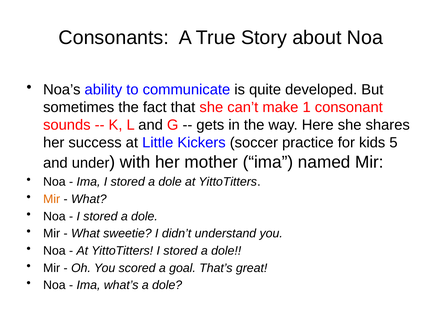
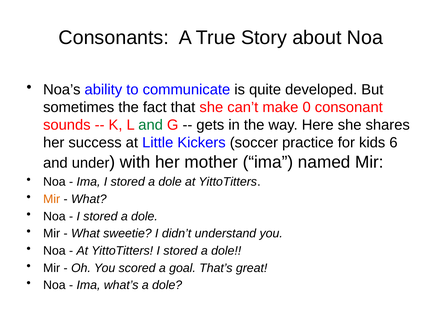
1: 1 -> 0 (307, 107)
and colour: black -> green (151, 125)
5: 5 -> 6 (393, 142)
